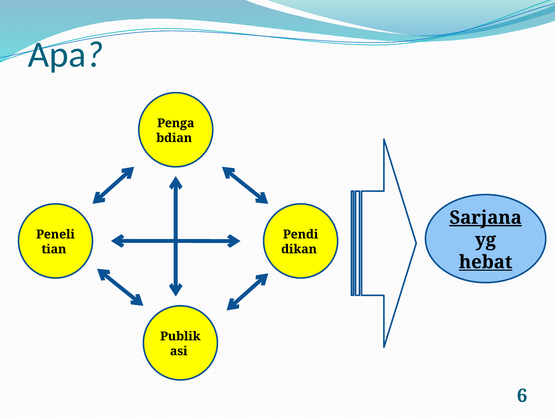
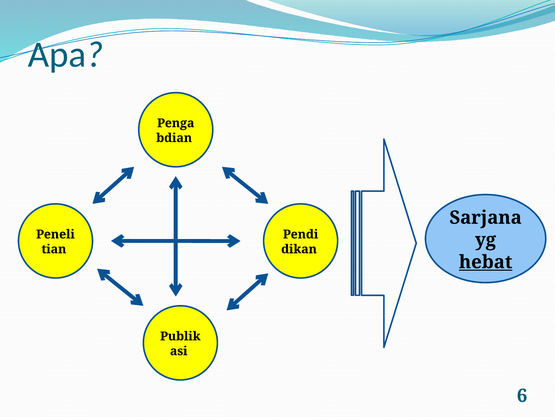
Sarjana underline: present -> none (486, 217)
